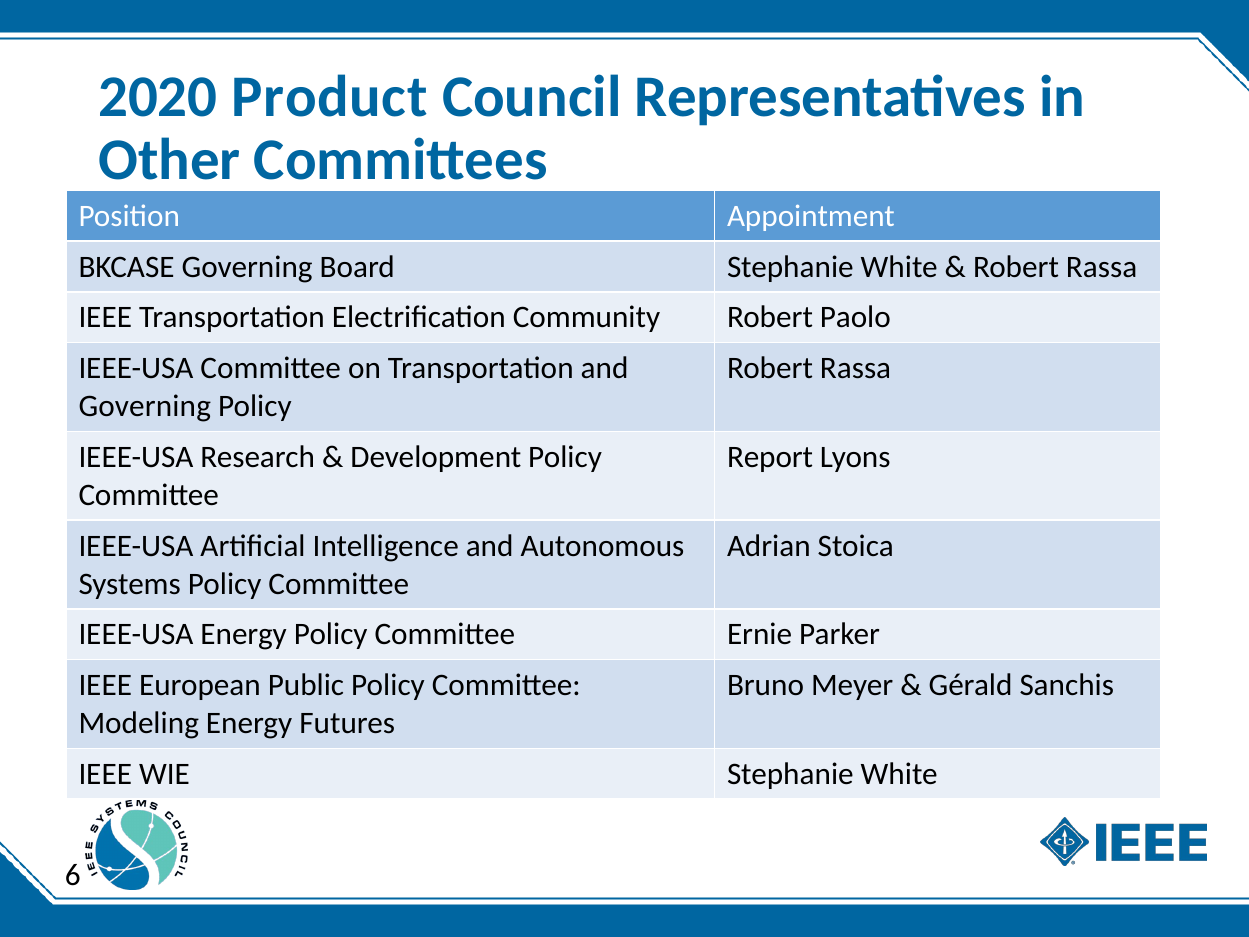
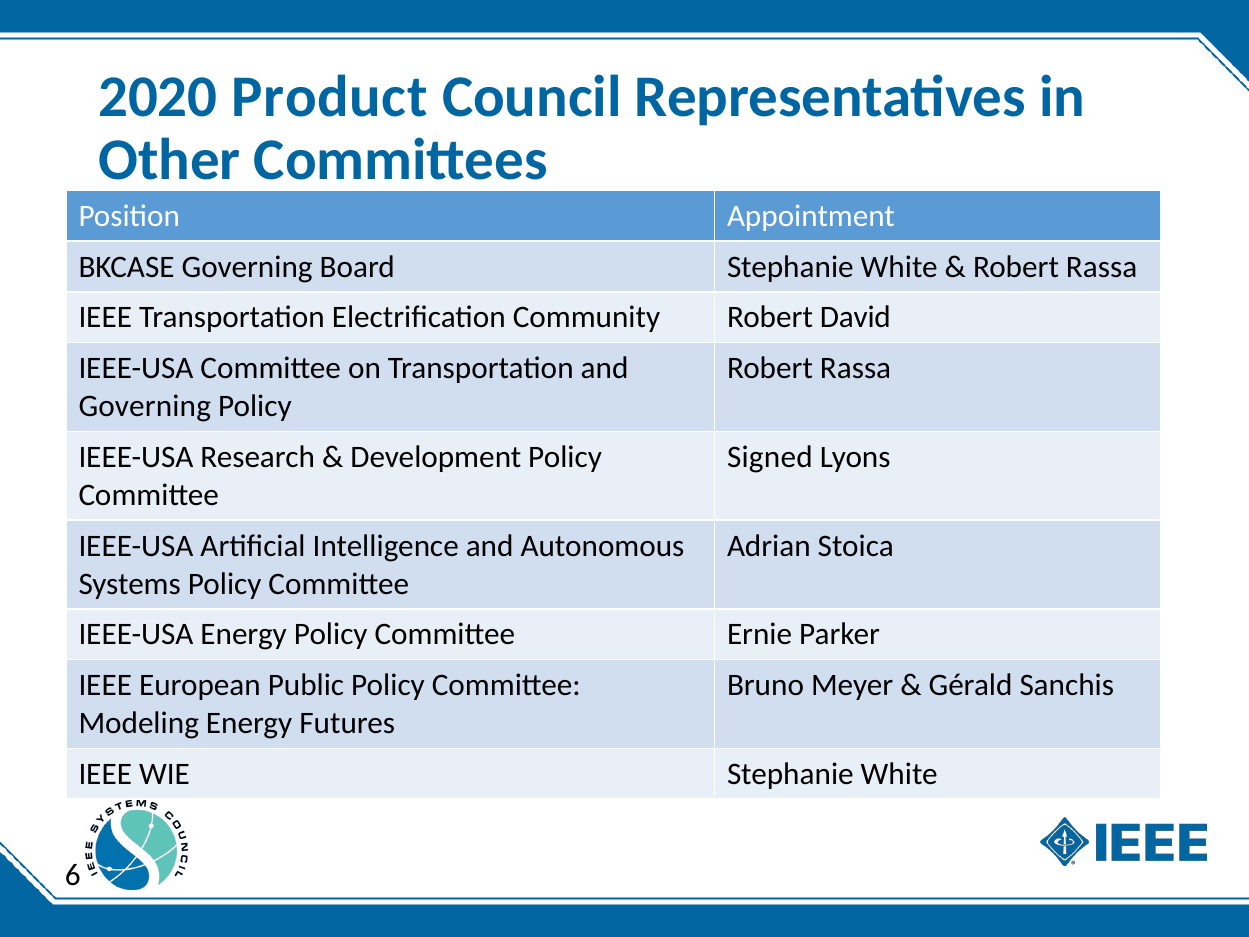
Paolo: Paolo -> David (855, 317)
Report: Report -> Signed (770, 457)
